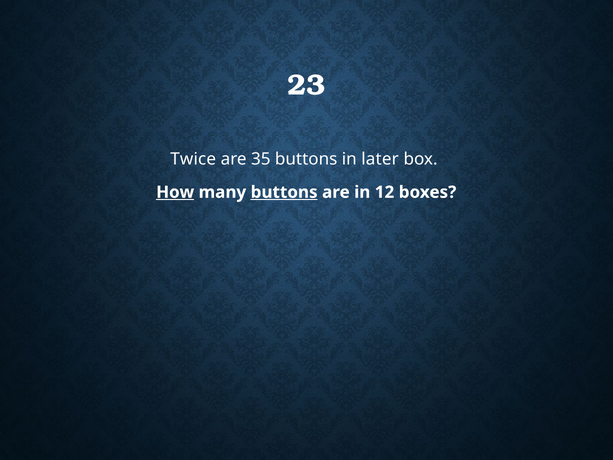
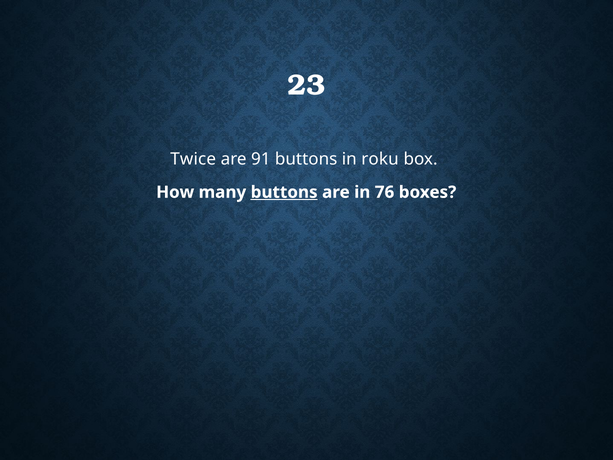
35: 35 -> 91 (261, 159)
later: later -> roku (380, 159)
How underline: present -> none (175, 192)
12: 12 -> 76 (385, 192)
